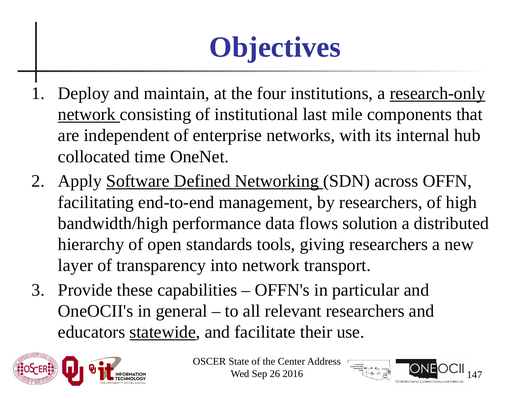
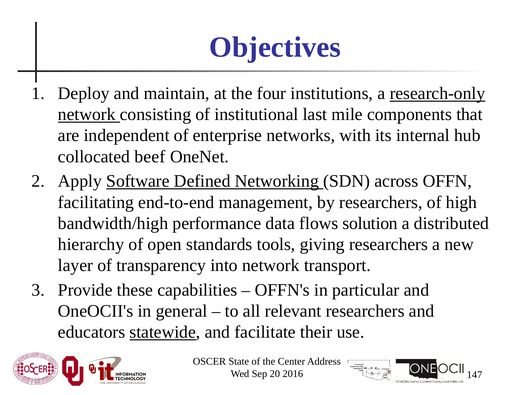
time: time -> beef (150, 157)
26: 26 -> 20 (275, 374)
